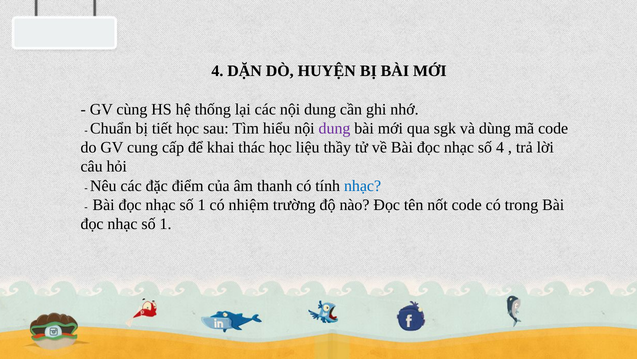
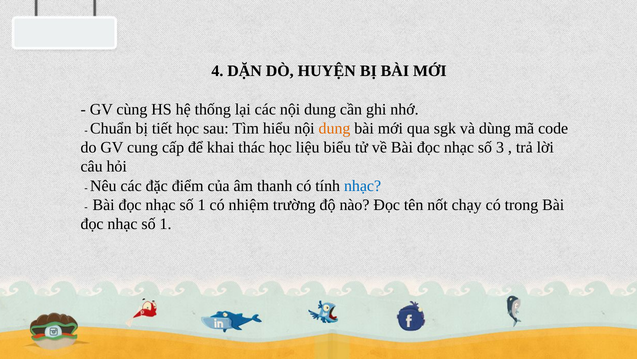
dung colour: purple -> orange (335, 128)
thầy: thầy -> biểu (337, 147)
số 4: 4 -> 3 (500, 147)
nốt code: code -> chạy (467, 205)
